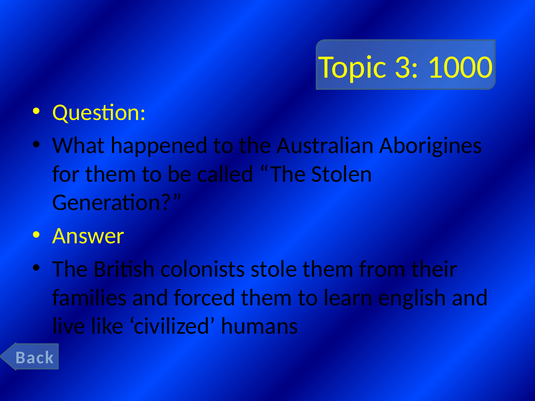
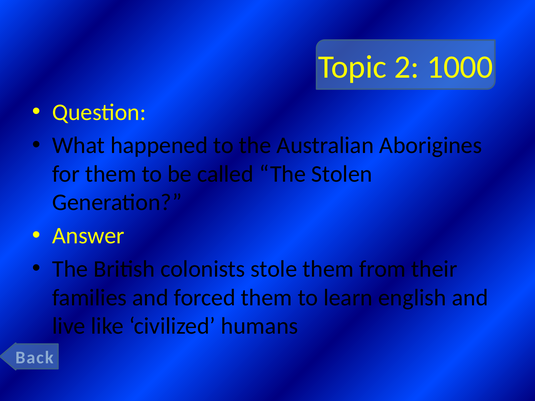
3: 3 -> 2 (407, 67)
